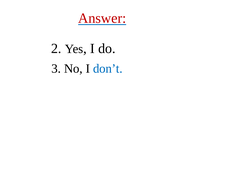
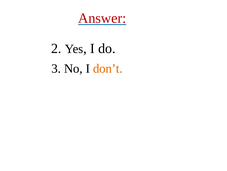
don’t colour: blue -> orange (108, 68)
